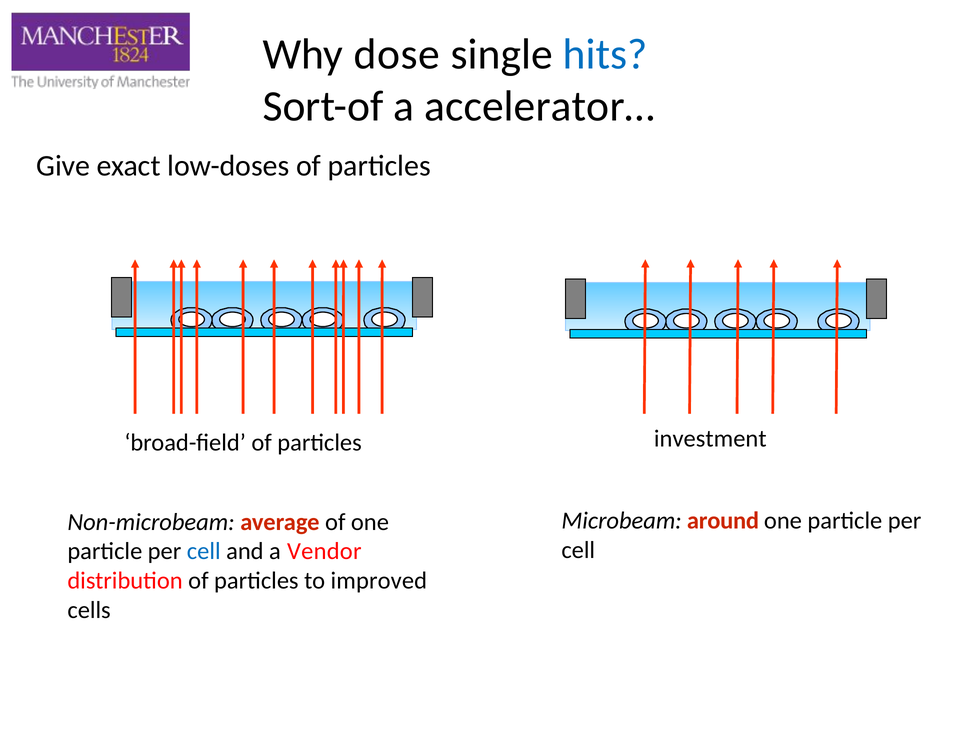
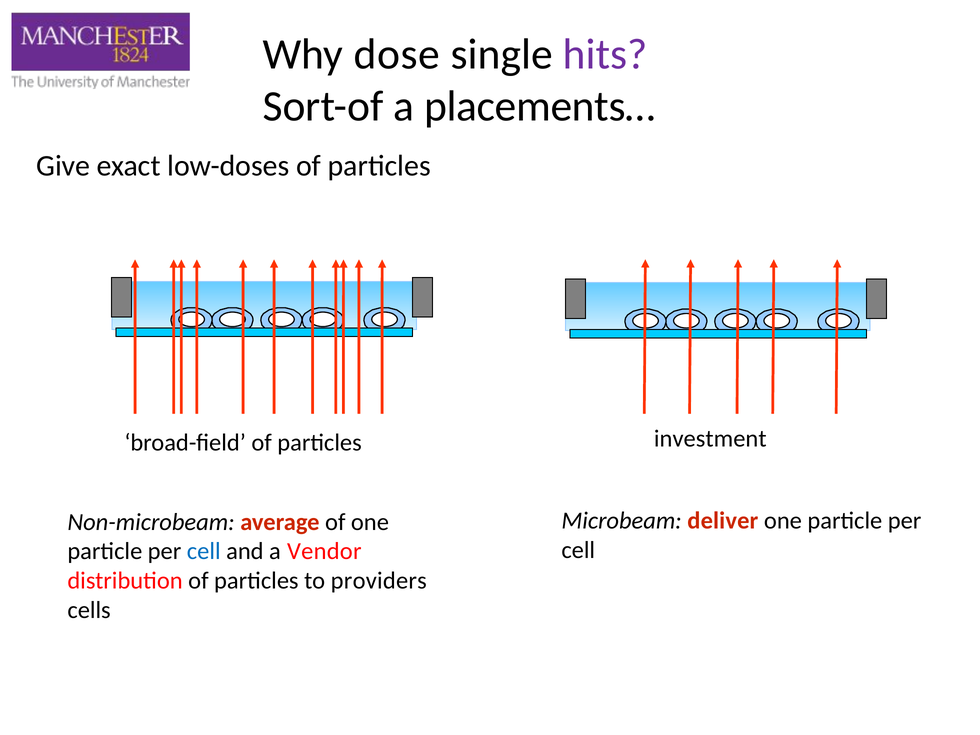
hits colour: blue -> purple (605, 54)
accelerator…: accelerator… -> placements… (540, 107)
around: around -> deliver (723, 521)
improved: improved -> providers (379, 581)
